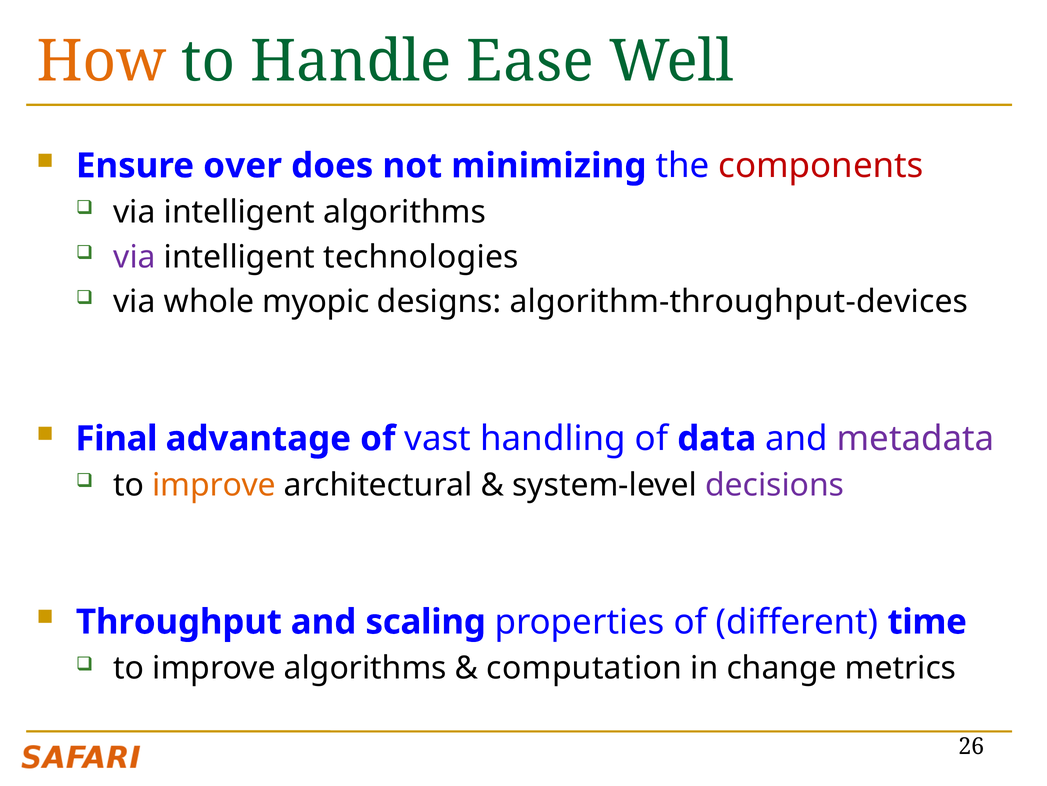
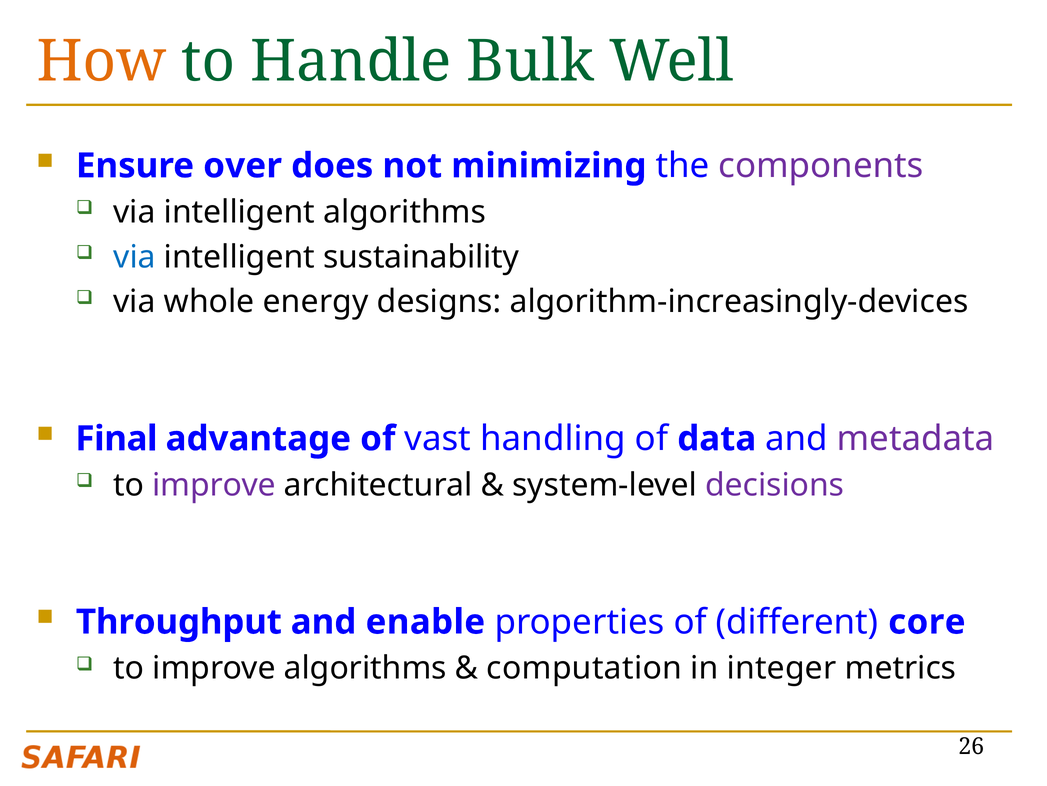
Ease: Ease -> Bulk (530, 62)
components colour: red -> purple (821, 166)
via colour: purple -> blue (135, 257)
technologies: technologies -> sustainability (421, 257)
myopic: myopic -> energy (316, 301)
algorithm-throughput-devices: algorithm-throughput-devices -> algorithm-increasingly-devices (739, 301)
improve colour: orange -> purple (214, 485)
scaling: scaling -> enable (425, 621)
time: time -> core (927, 621)
change: change -> integer (782, 668)
